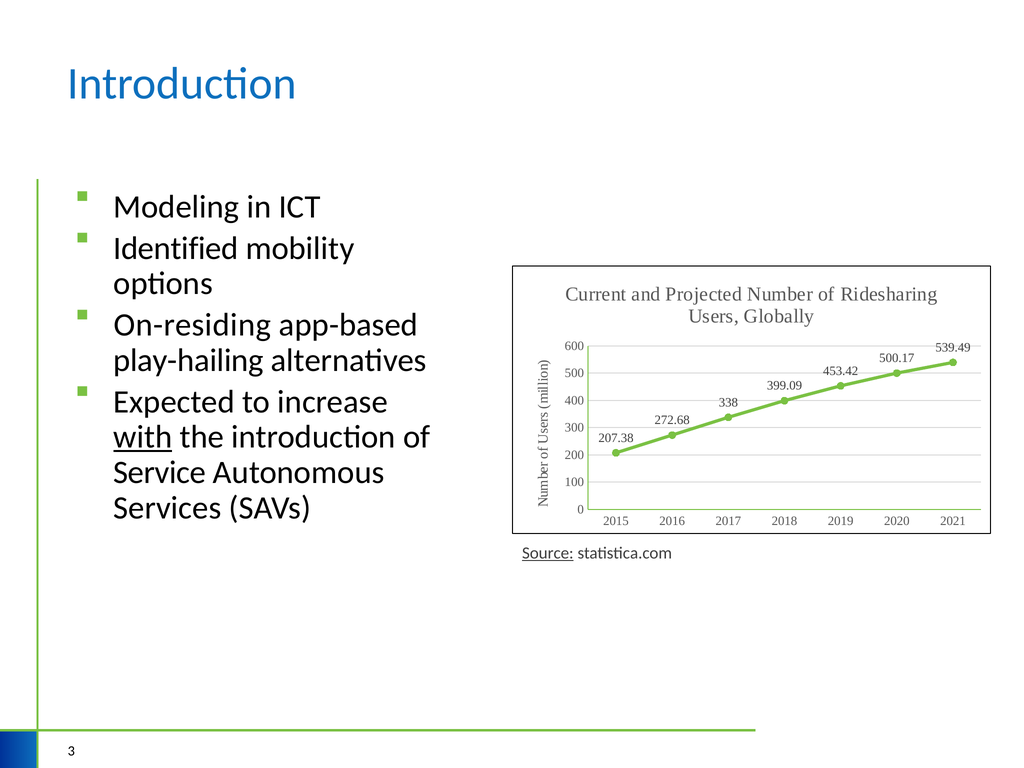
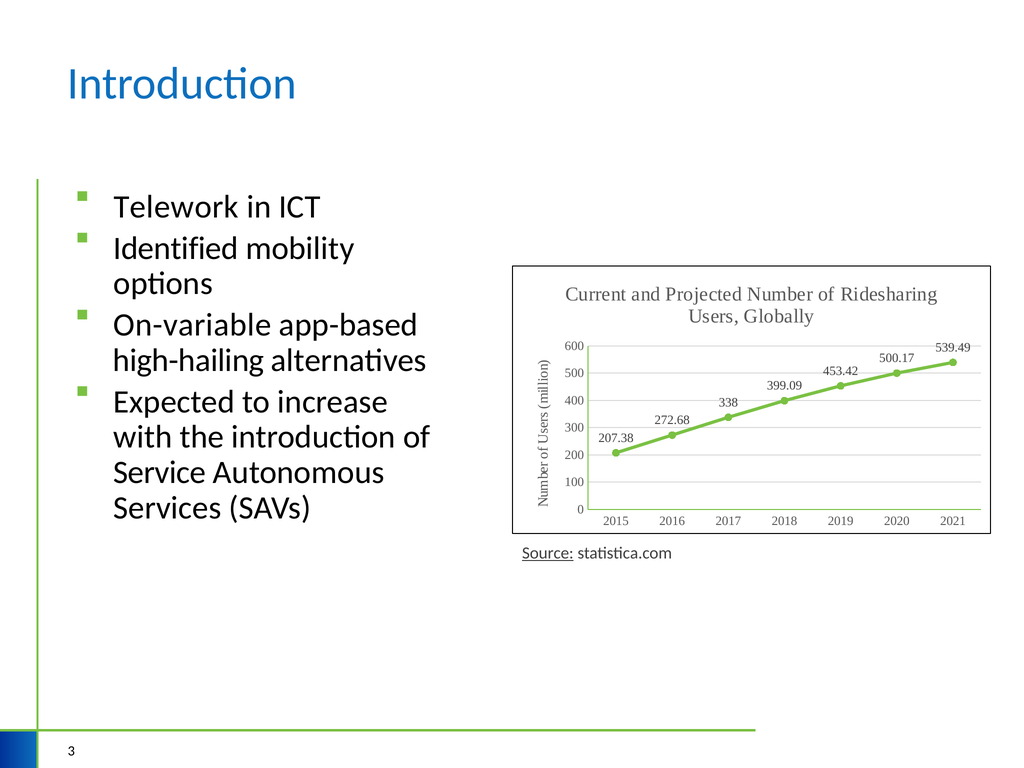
Modeling: Modeling -> Telework (176, 207)
On-residing: On-residing -> On-variable (192, 325)
play-hailing: play-hailing -> high-hailing (189, 360)
with underline: present -> none (143, 437)
